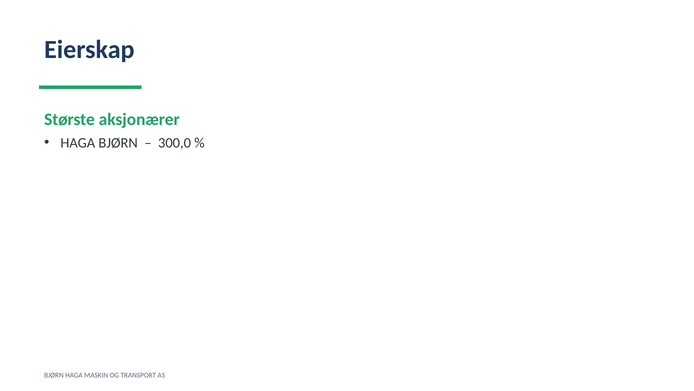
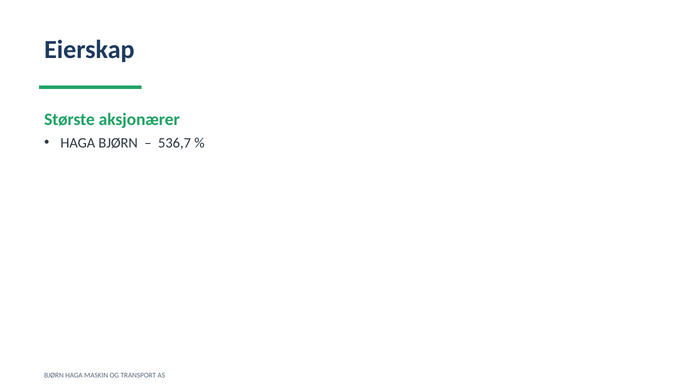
300,0: 300,0 -> 536,7 (175, 143)
